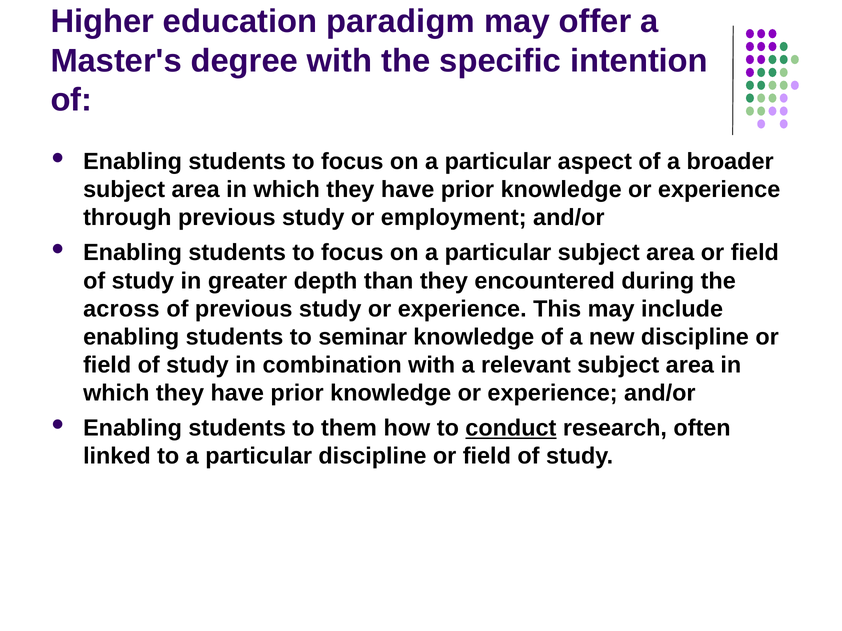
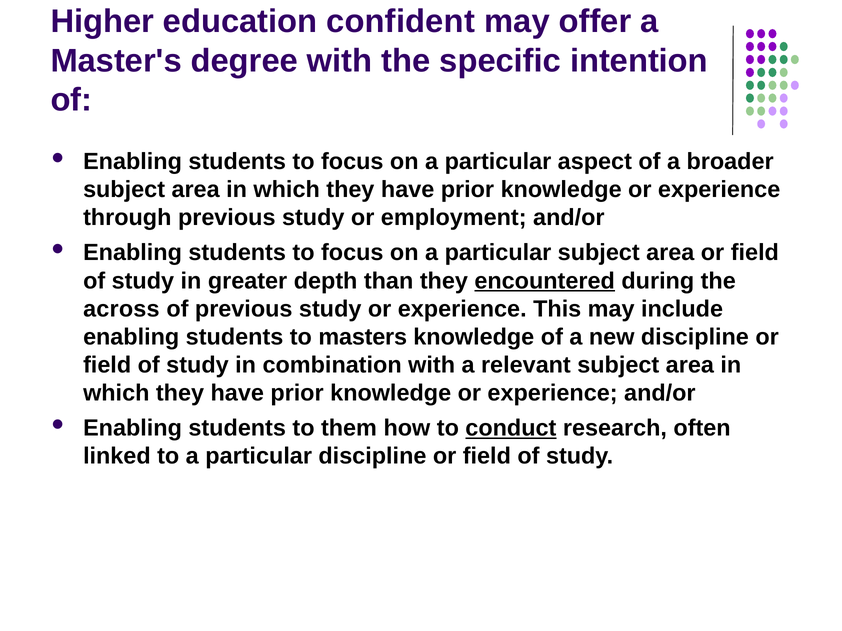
paradigm: paradigm -> confident (401, 22)
encountered underline: none -> present (545, 281)
seminar: seminar -> masters (363, 337)
